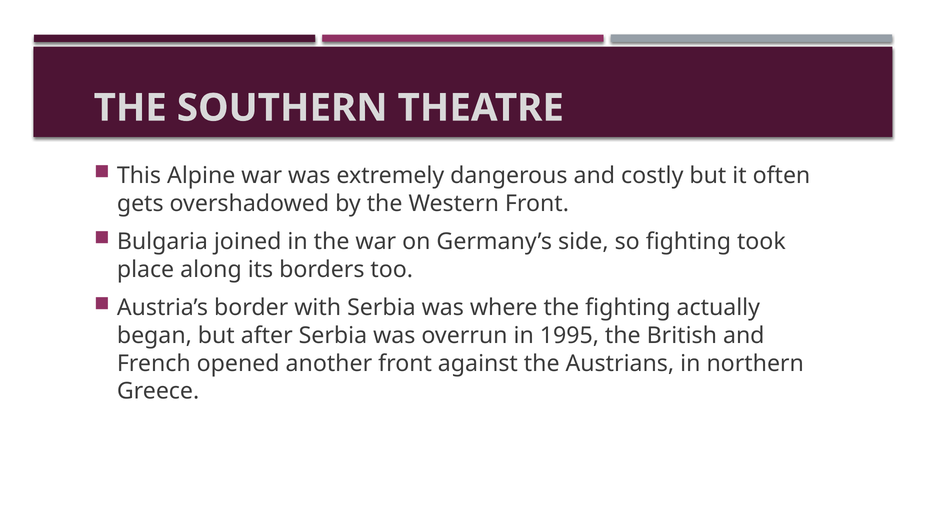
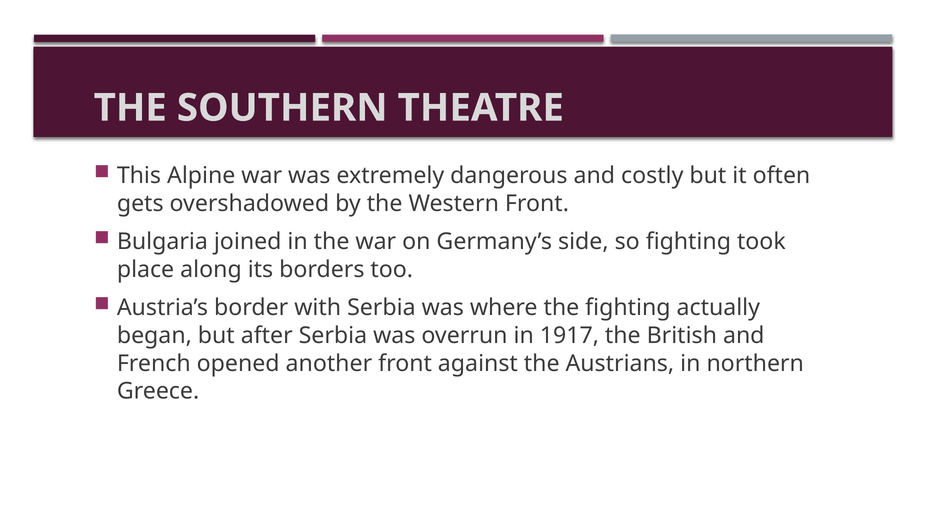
1995: 1995 -> 1917 (569, 336)
